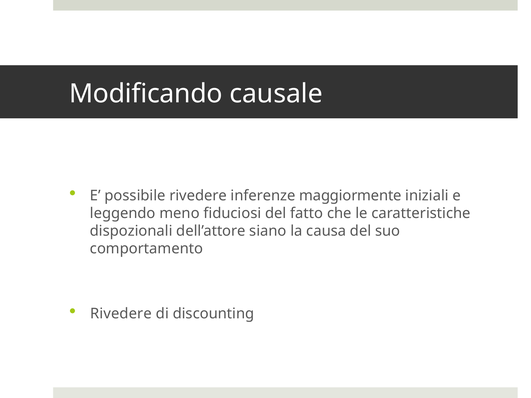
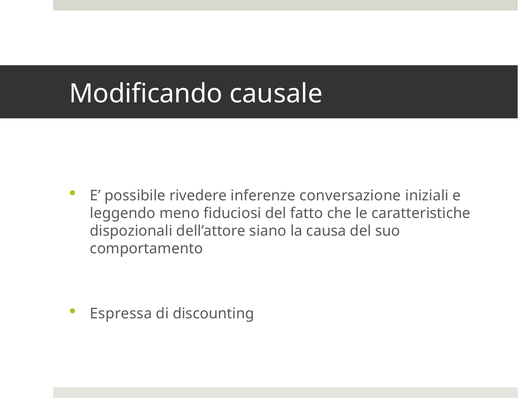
maggiormente: maggiormente -> conversazione (350, 196)
Rivedere: Rivedere -> Espressa (121, 314)
